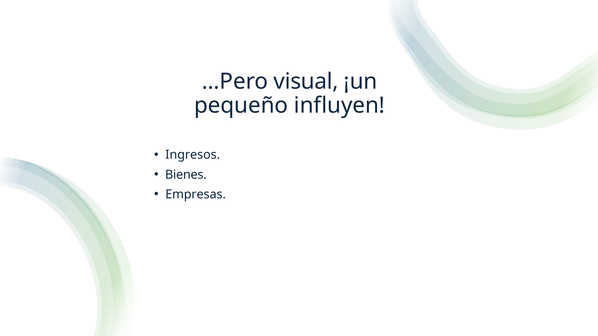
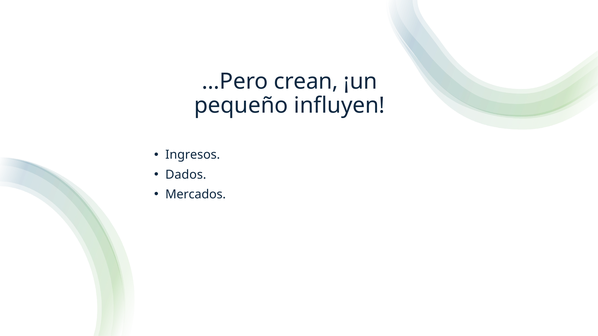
visual: visual -> crean (306, 81)
Bienes: Bienes -> Dados (186, 175)
Empresas: Empresas -> Mercados (196, 194)
